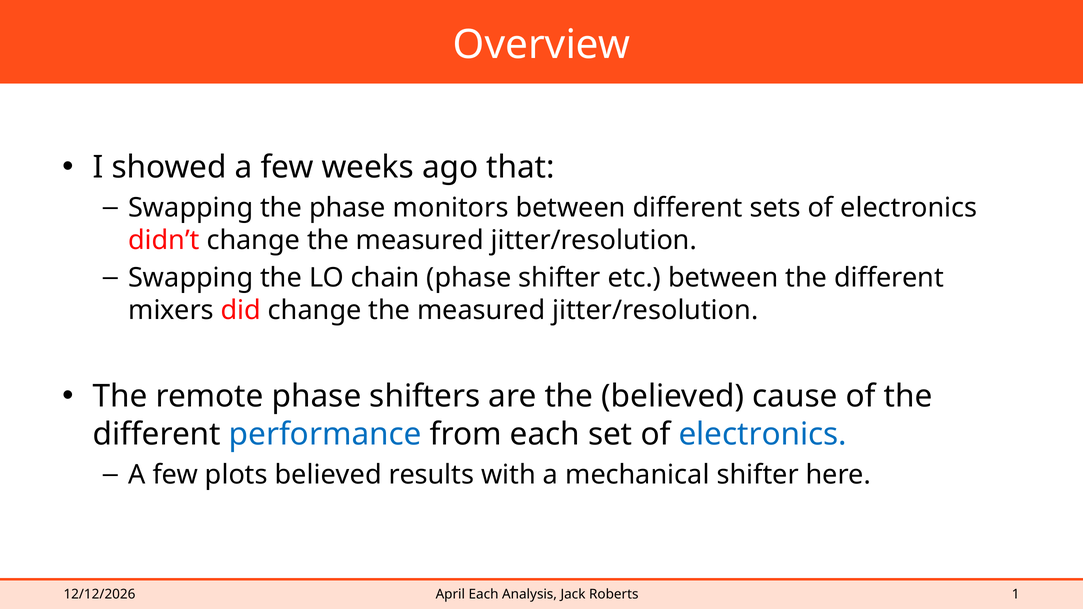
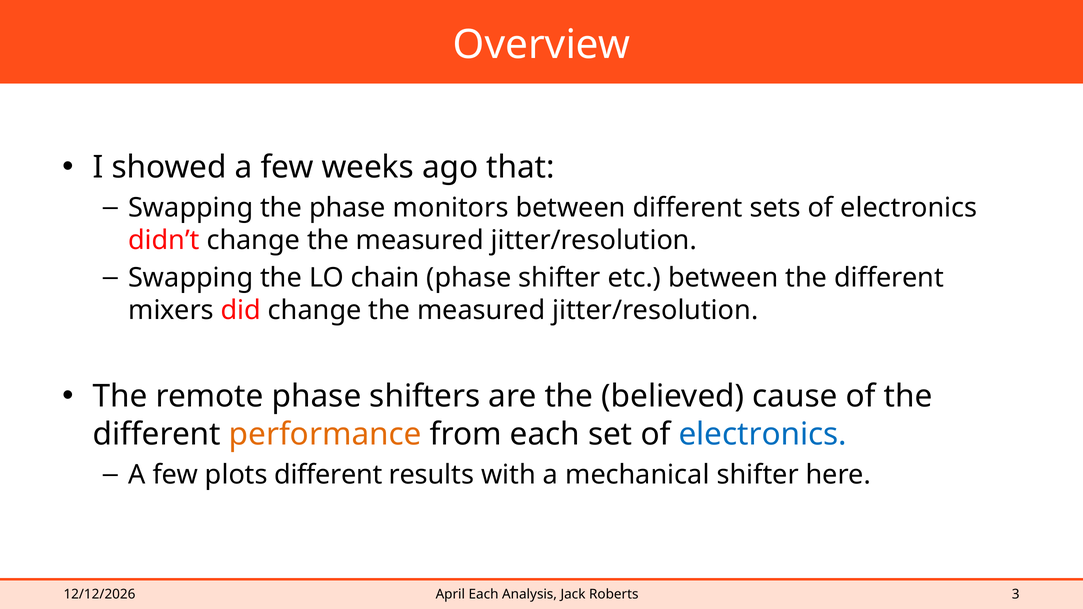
performance colour: blue -> orange (325, 435)
plots believed: believed -> different (328, 475)
1: 1 -> 3 (1016, 594)
